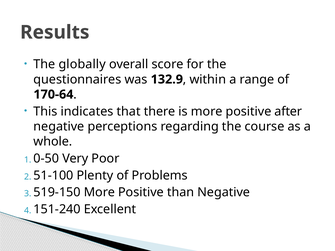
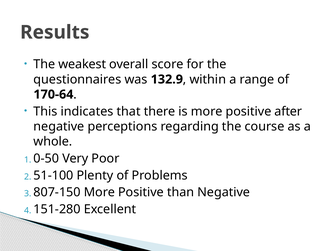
globally: globally -> weakest (82, 64)
519-150: 519-150 -> 807-150 (57, 193)
151-240: 151-240 -> 151-280 (57, 209)
